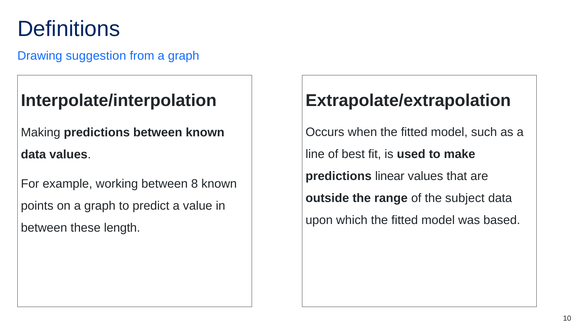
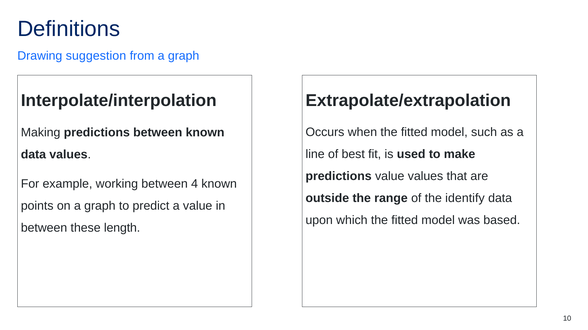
predictions linear: linear -> value (390, 177)
8: 8 -> 4 (195, 184)
subject: subject -> identify (465, 199)
